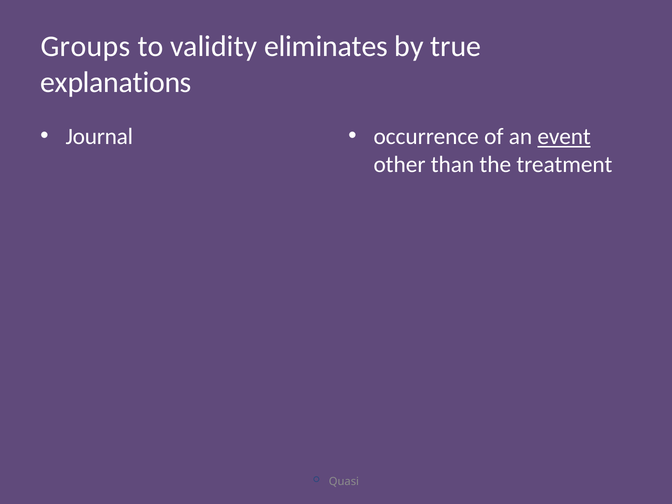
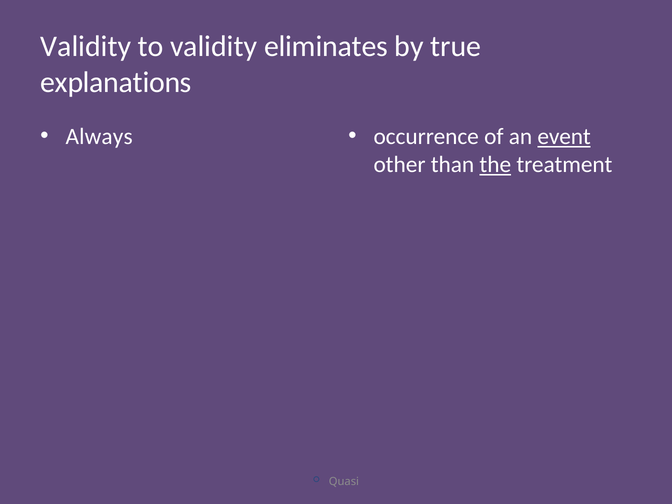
Groups: Groups -> Validity (86, 46)
Journal: Journal -> Always (99, 137)
the underline: none -> present (495, 165)
